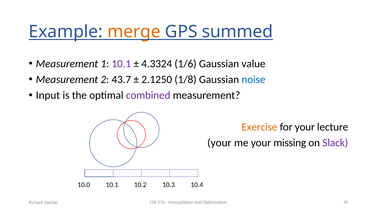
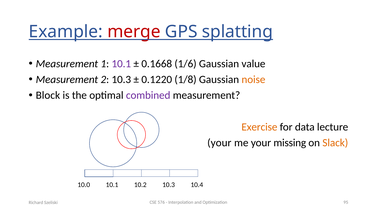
merge colour: orange -> red (134, 32)
summed: summed -> splatting (237, 32)
4.3324: 4.3324 -> 0.1668 (157, 64)
2 43.7: 43.7 -> 10.3 (121, 80)
2.1250: 2.1250 -> 0.1220 (157, 80)
noise colour: blue -> orange (253, 80)
Input: Input -> Block (48, 95)
for your: your -> data (305, 127)
Slack colour: purple -> orange (335, 143)
